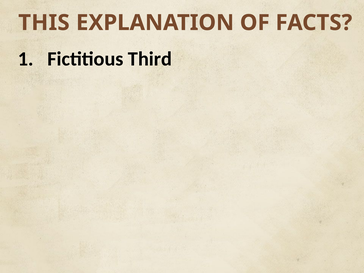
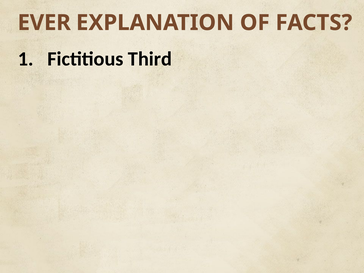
THIS: THIS -> EVER (44, 23)
